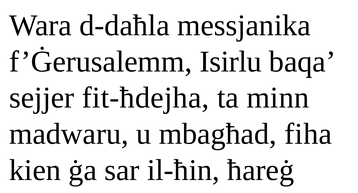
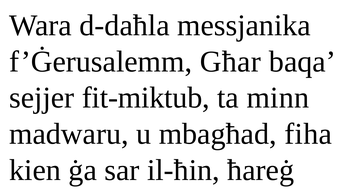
Isirlu: Isirlu -> Għar (230, 61)
fit-ħdejha: fit-ħdejha -> fit-miktub (146, 98)
